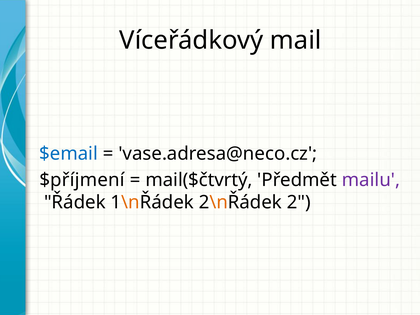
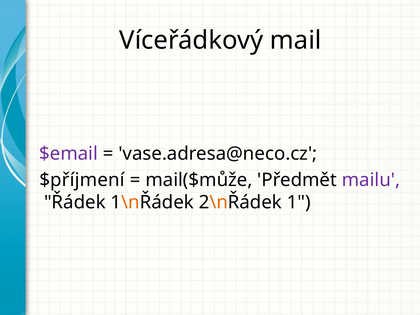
$email colour: blue -> purple (69, 154)
mail($čtvrtý: mail($čtvrtý -> mail($může (199, 180)
2: 2 -> 1 (299, 202)
